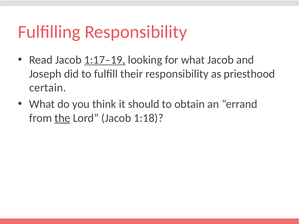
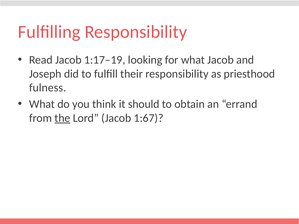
1:17–19 underline: present -> none (105, 60)
certain: certain -> fulness (48, 88)
1:18: 1:18 -> 1:67 (149, 118)
